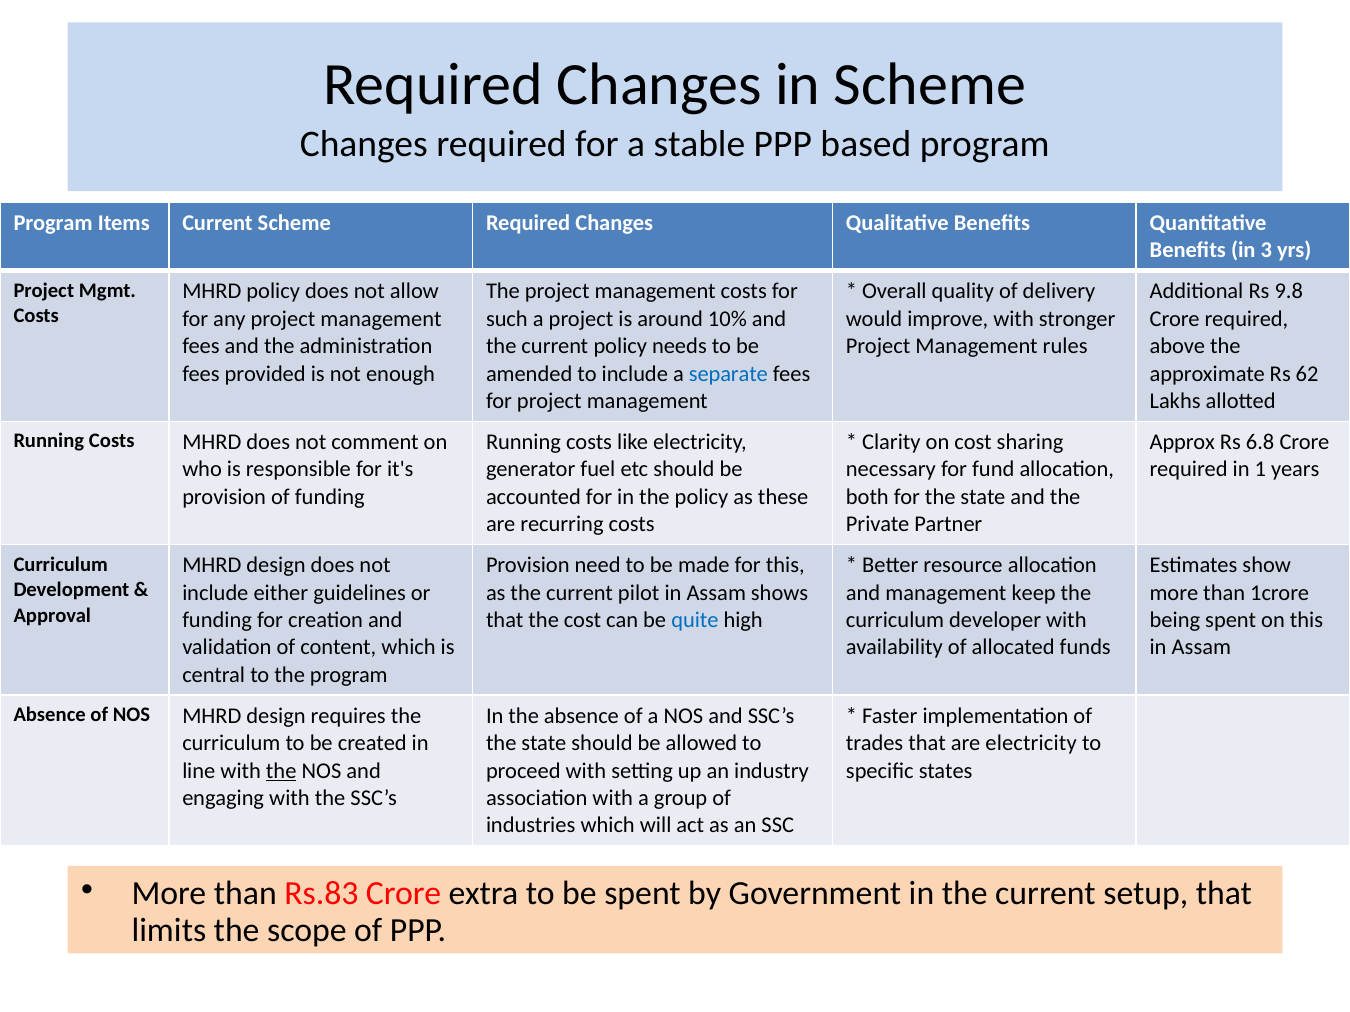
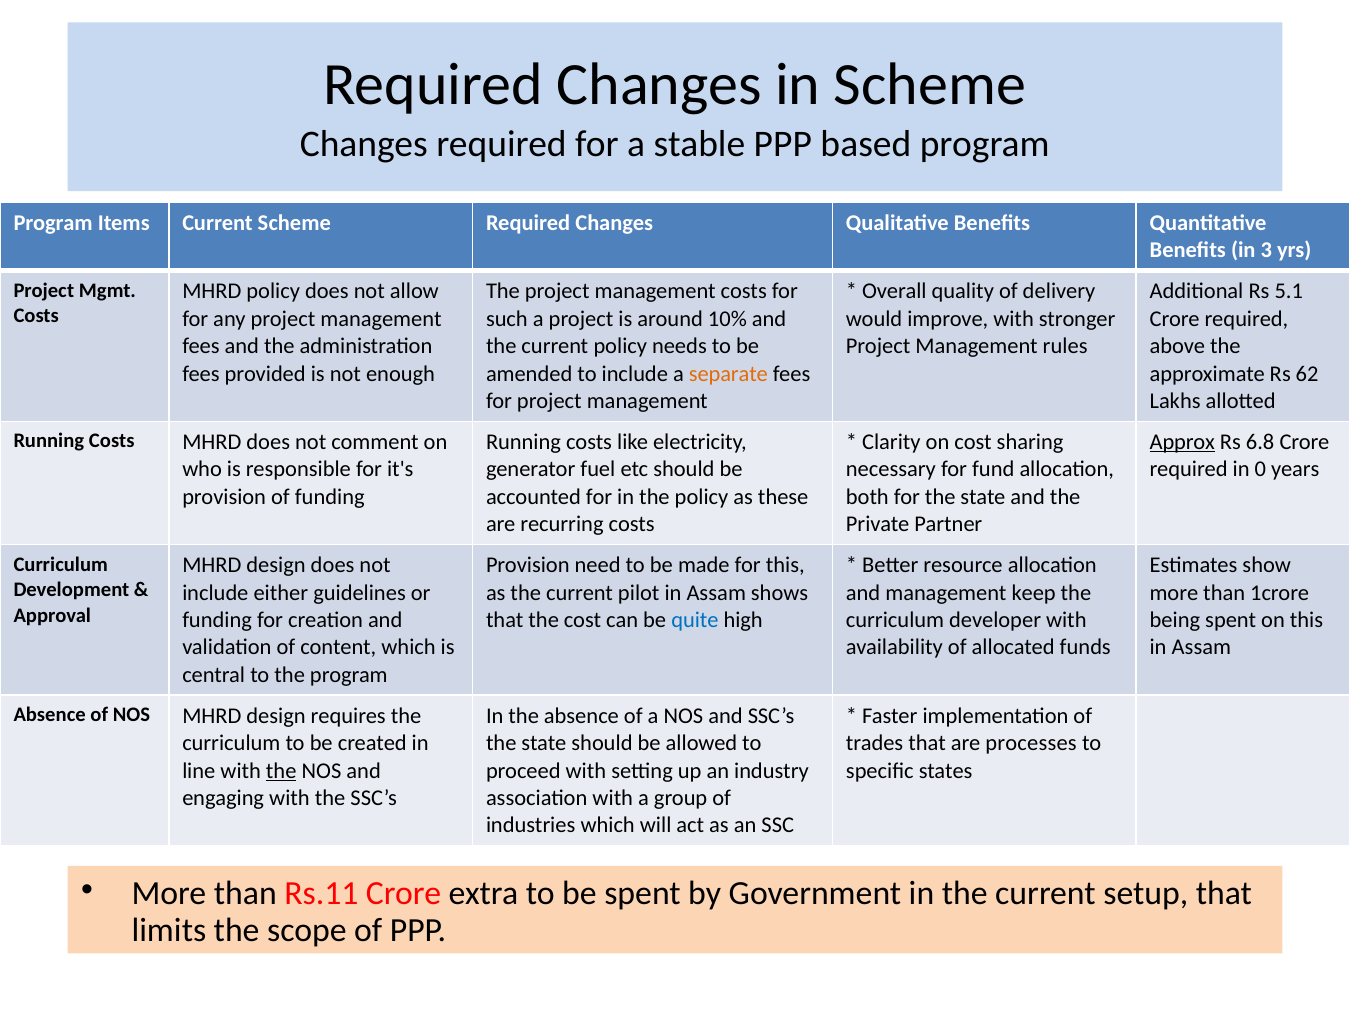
9.8: 9.8 -> 5.1 (1289, 292)
separate colour: blue -> orange (728, 374)
Approx underline: none -> present (1182, 442)
1: 1 -> 0 (1260, 470)
are electricity: electricity -> processes (1031, 744)
Rs.83: Rs.83 -> Rs.11 (321, 894)
